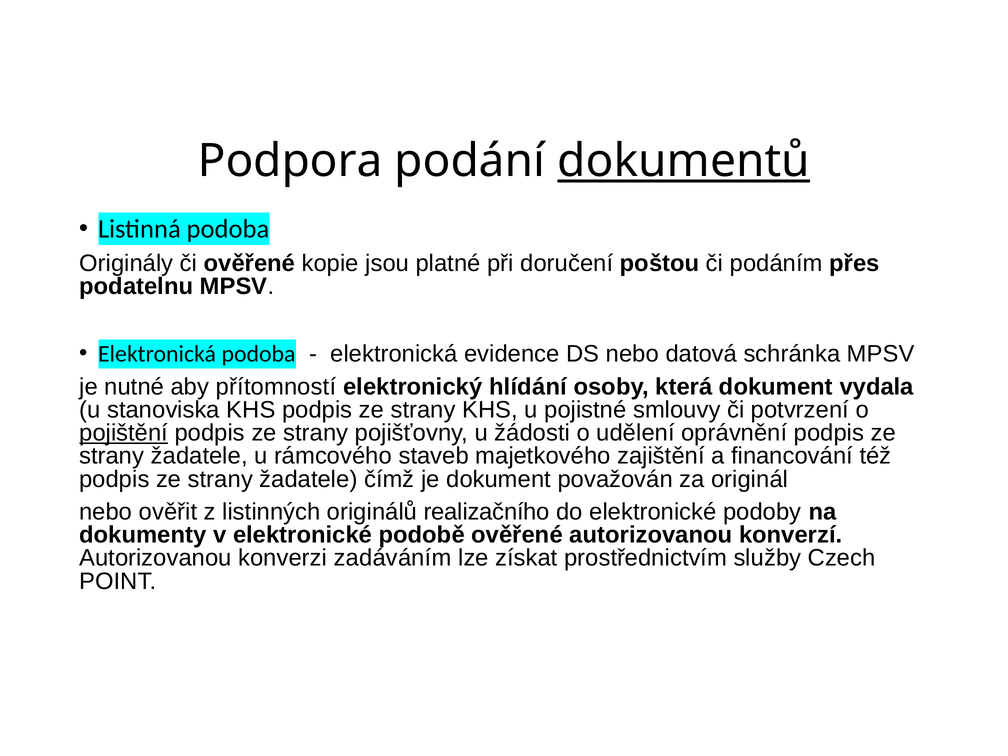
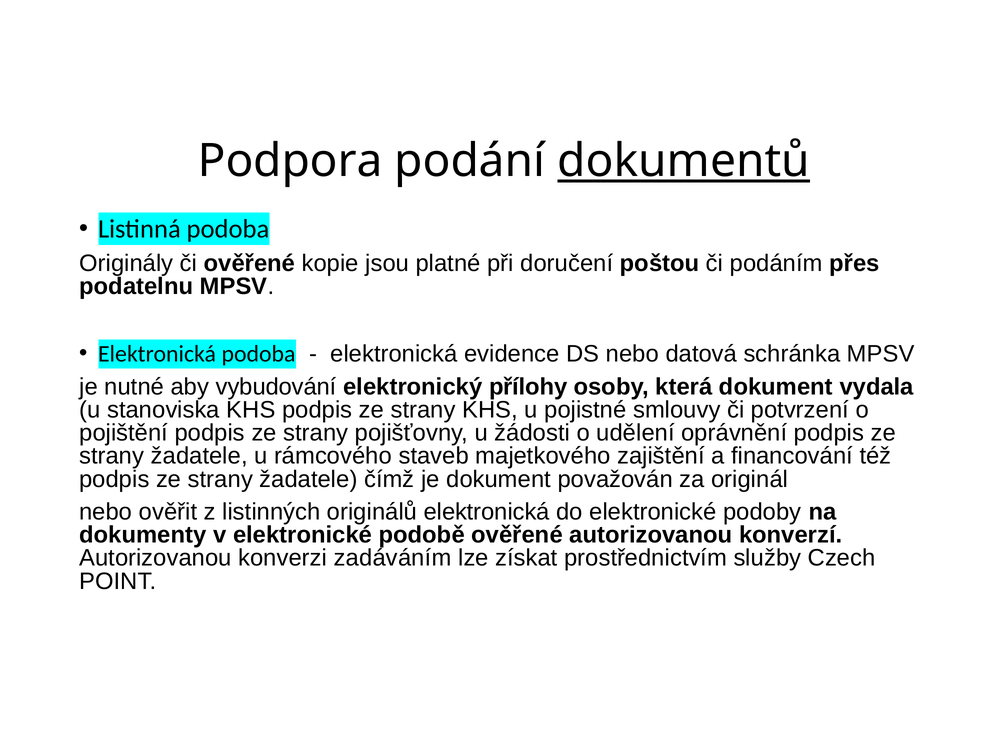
přítomností: přítomností -> vybudování (276, 387)
hlídání: hlídání -> přílohy (528, 387)
pojištění underline: present -> none (124, 433)
originálů realizačního: realizačního -> elektronická (487, 512)
